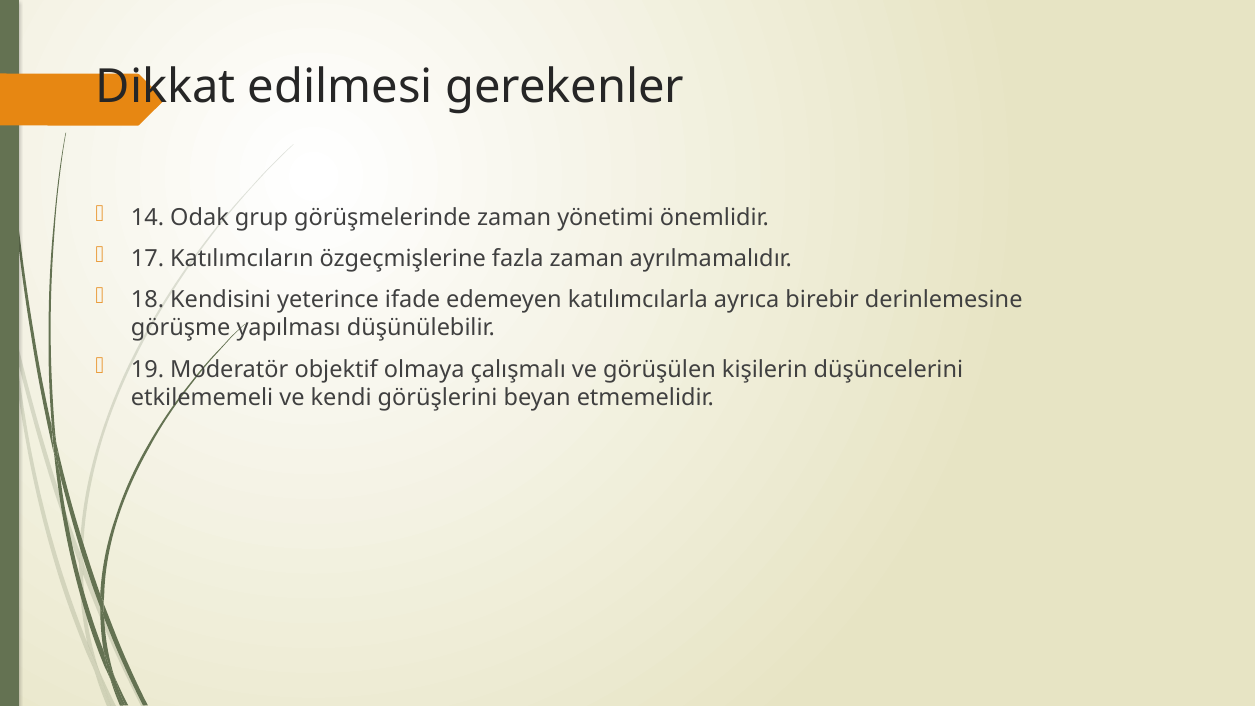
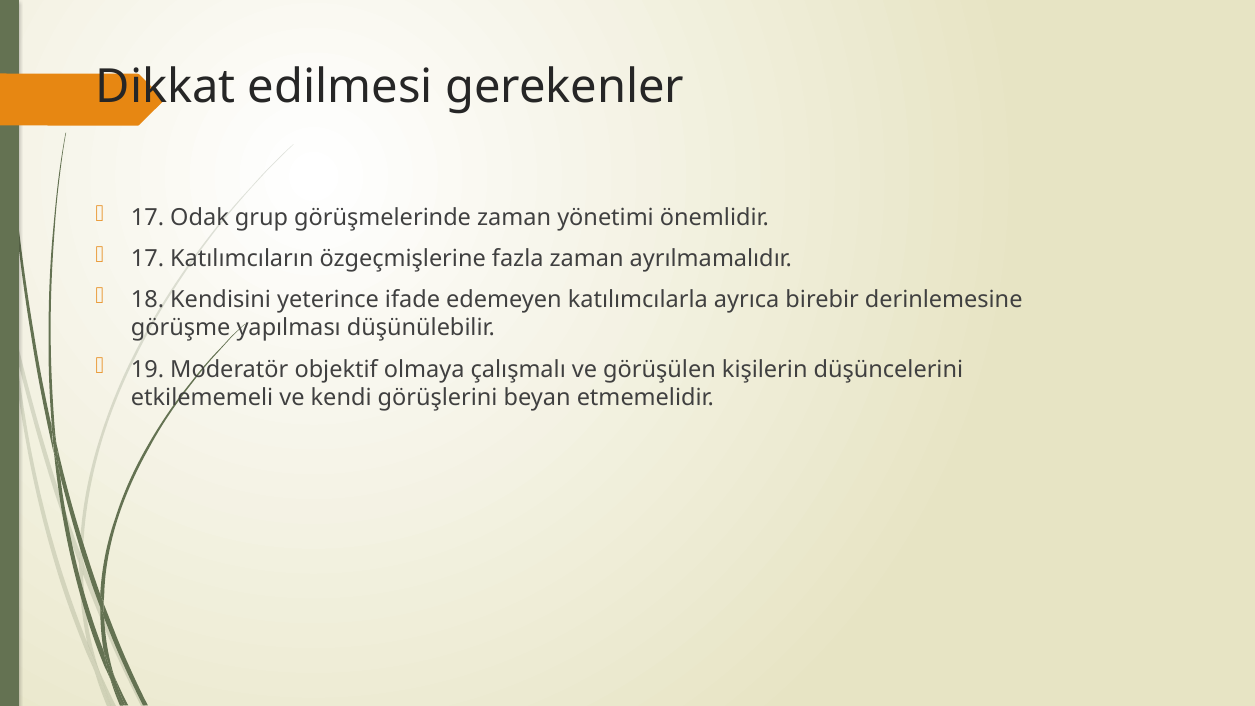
14: 14 -> 17 (148, 217)
